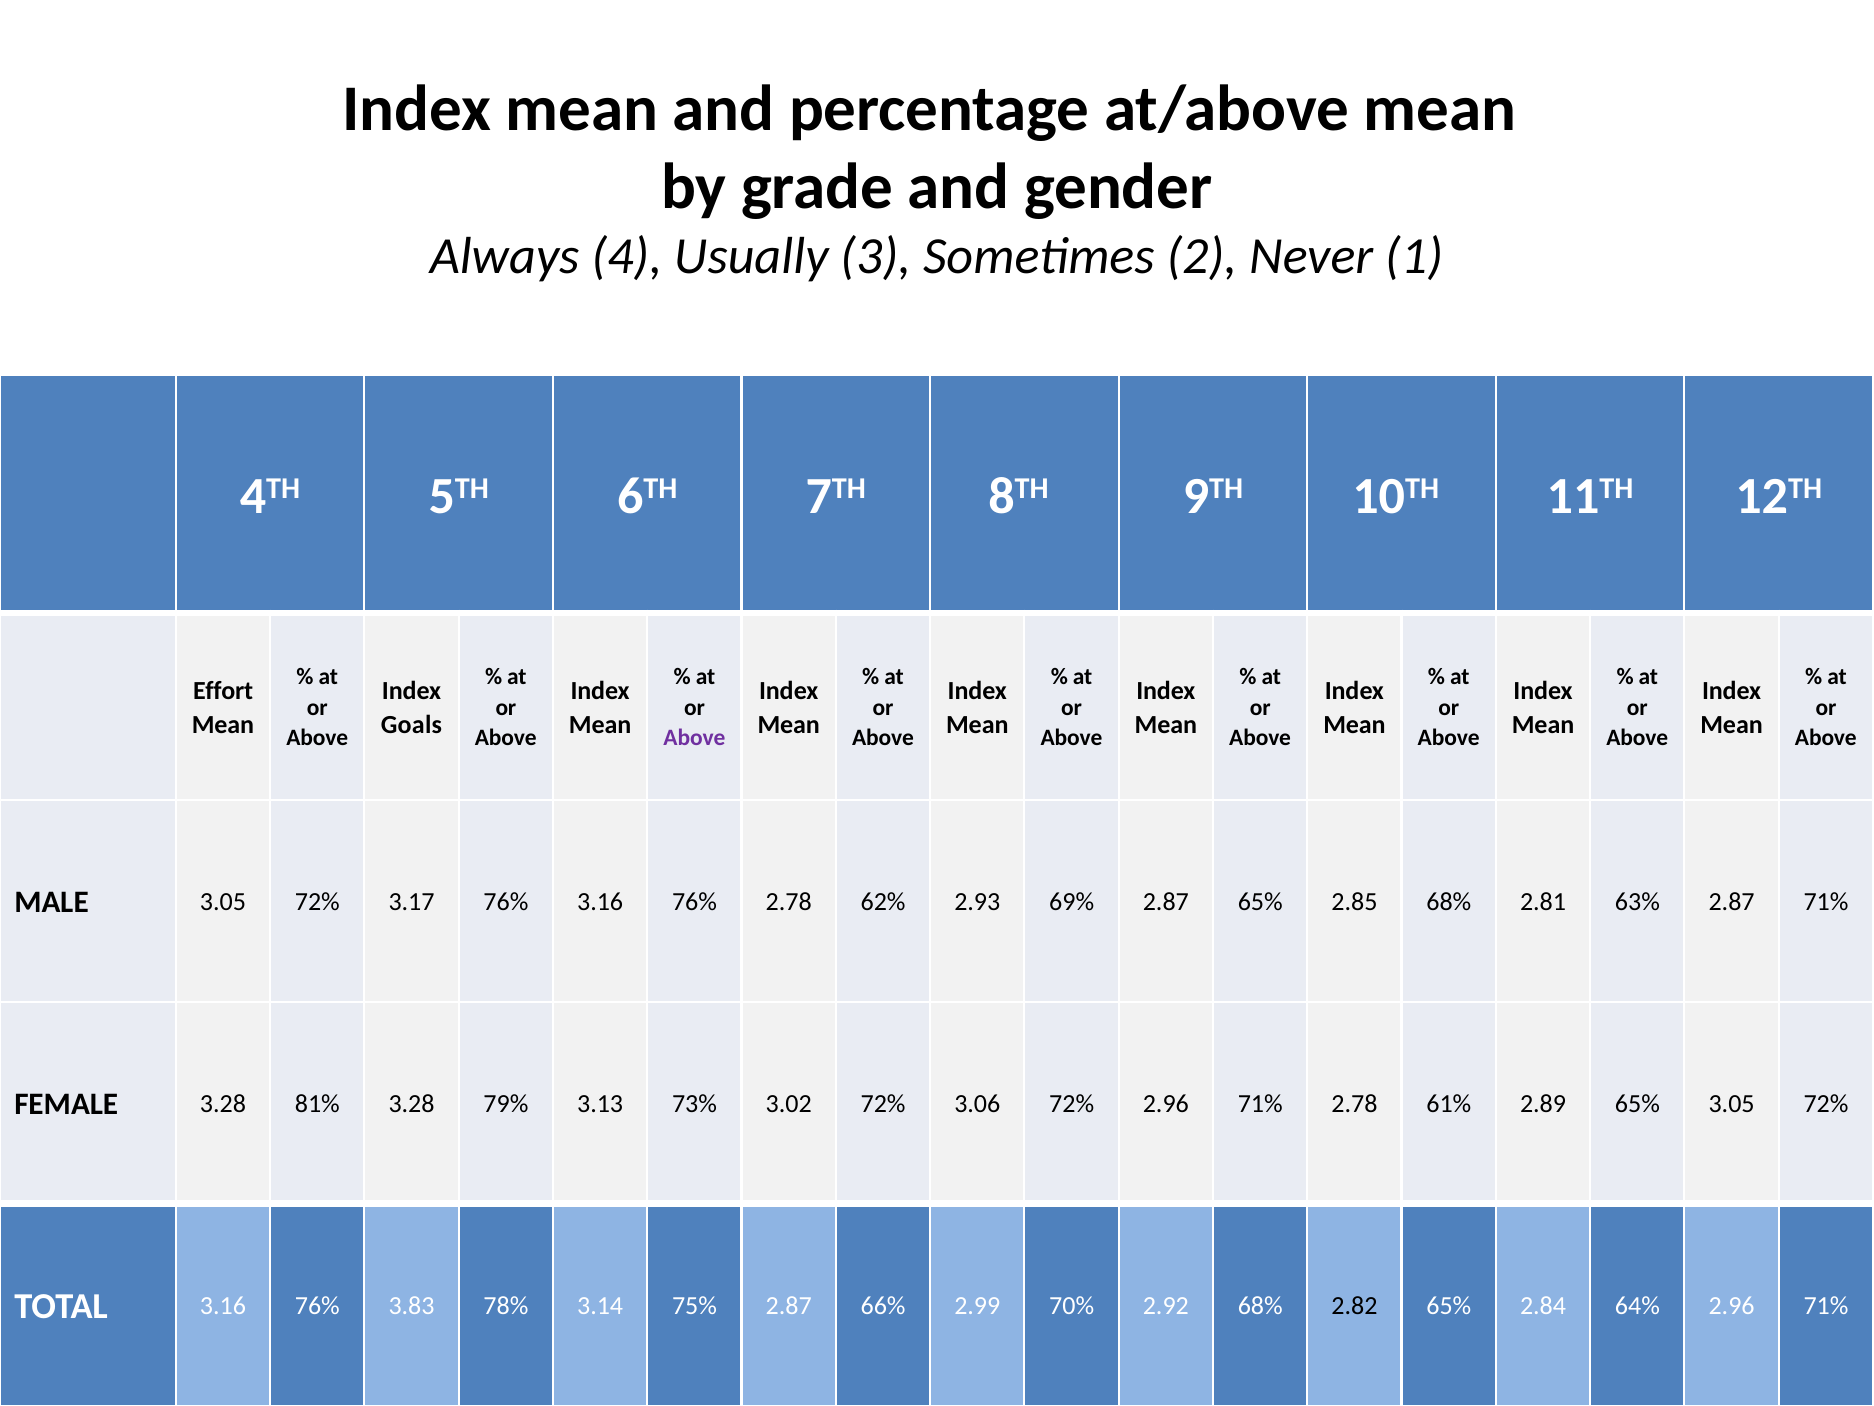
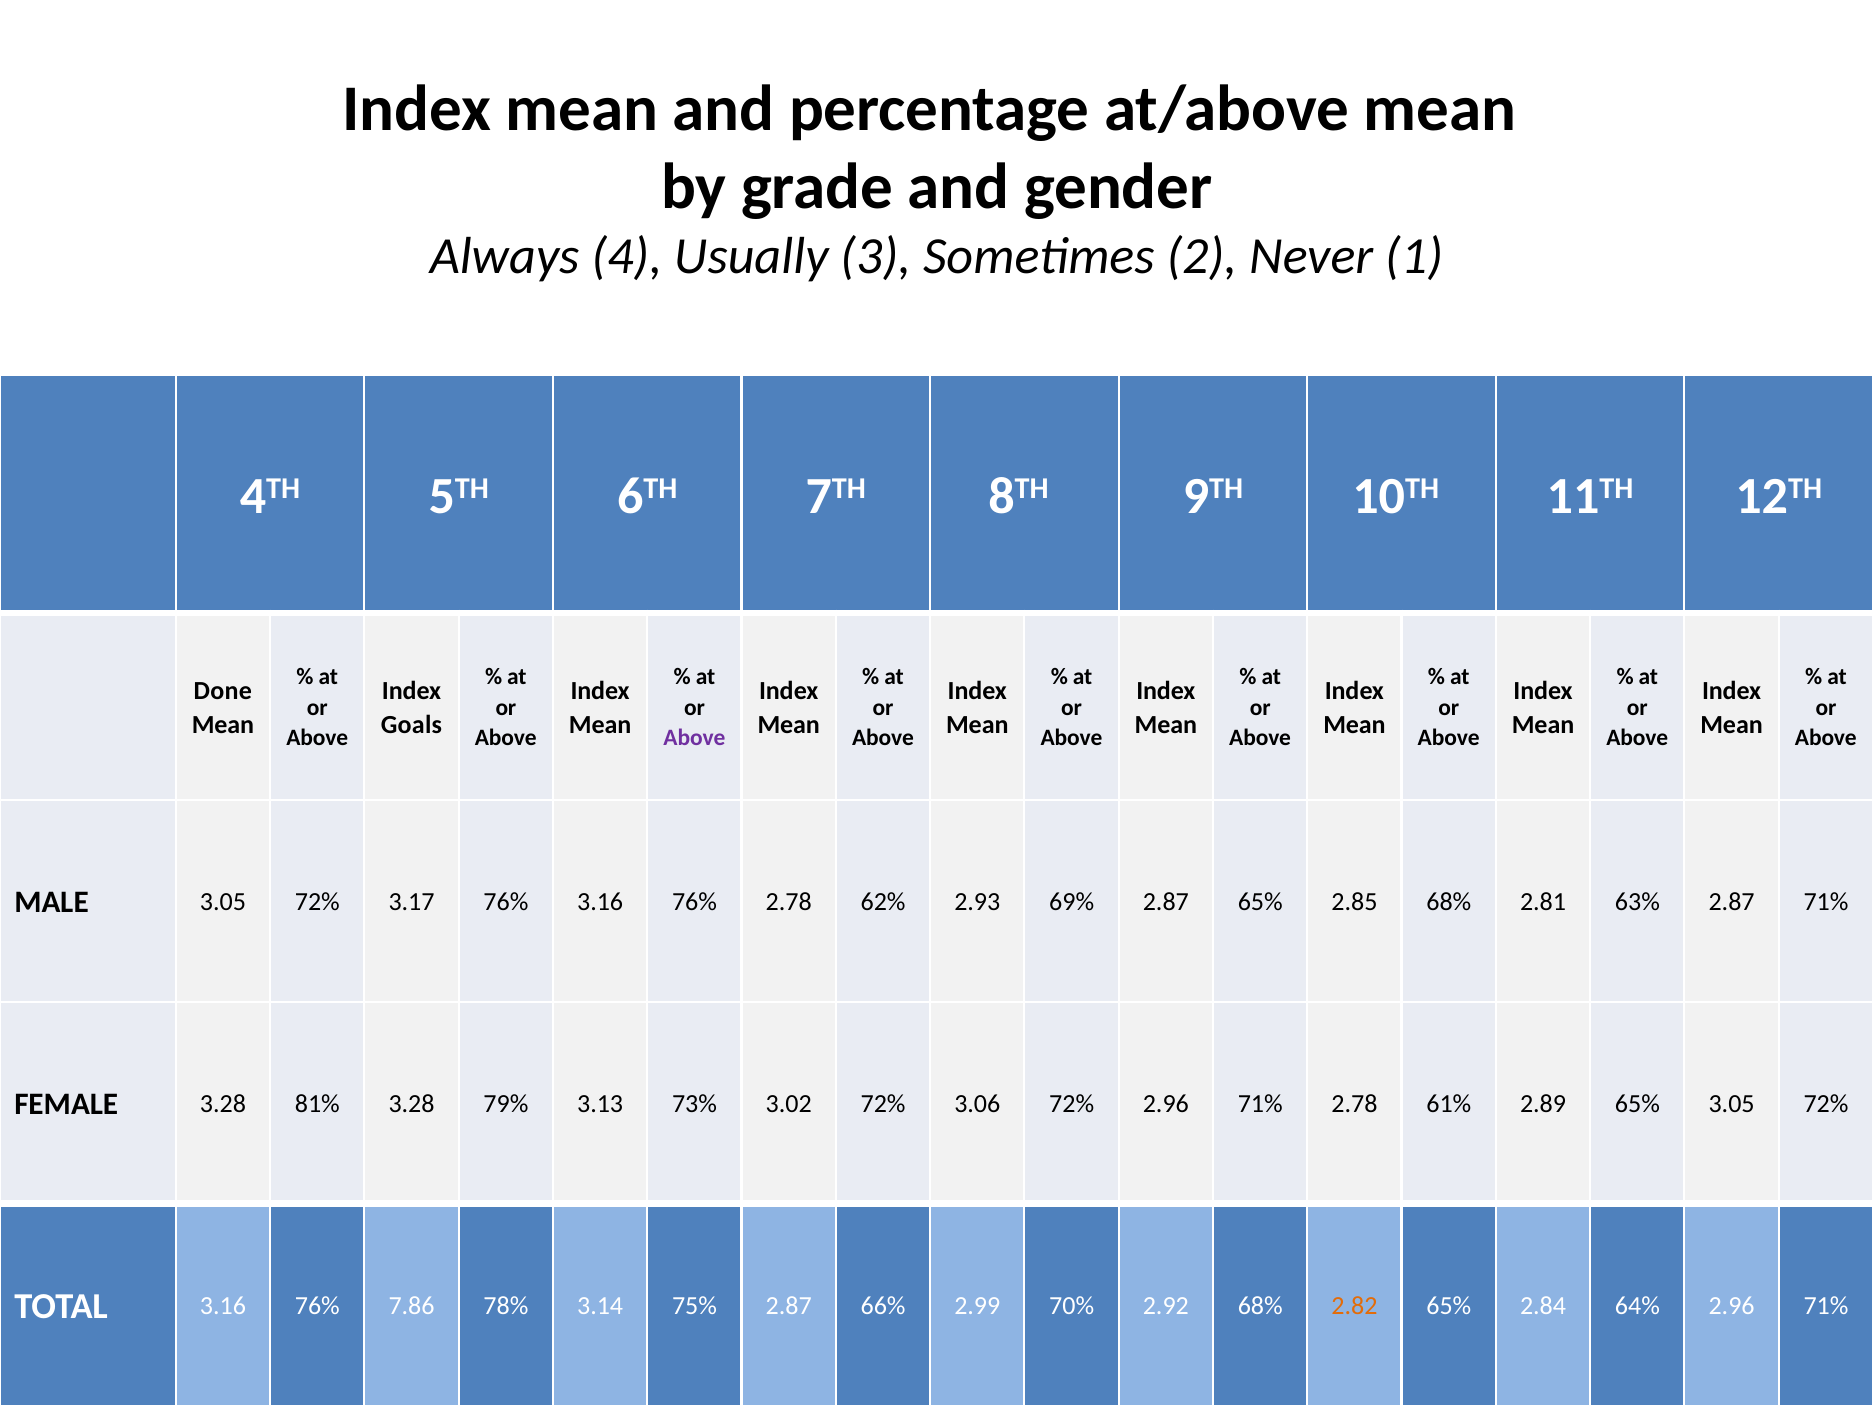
Effort: Effort -> Done (223, 691)
3.83: 3.83 -> 7.86 (412, 1305)
2.82 colour: black -> orange (1354, 1305)
